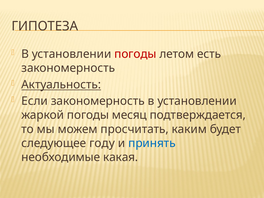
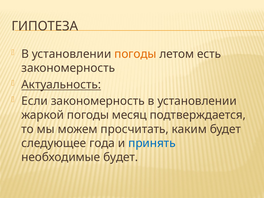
погоды colour: red -> orange (135, 54)
году: году -> года (102, 143)
необходимые какая: какая -> будет (121, 157)
